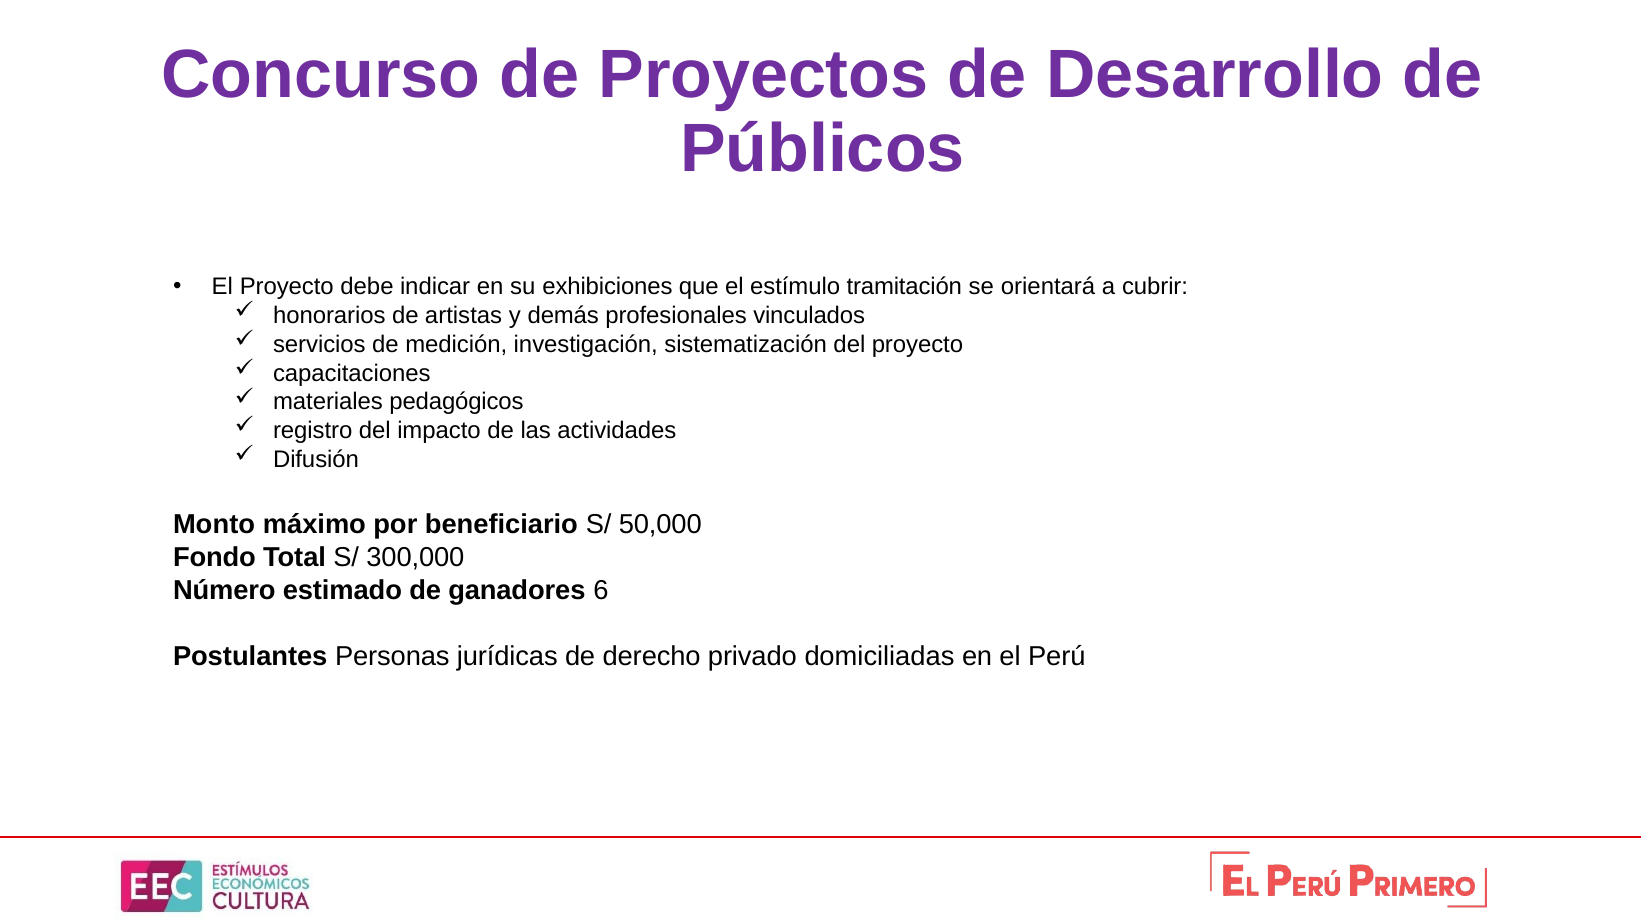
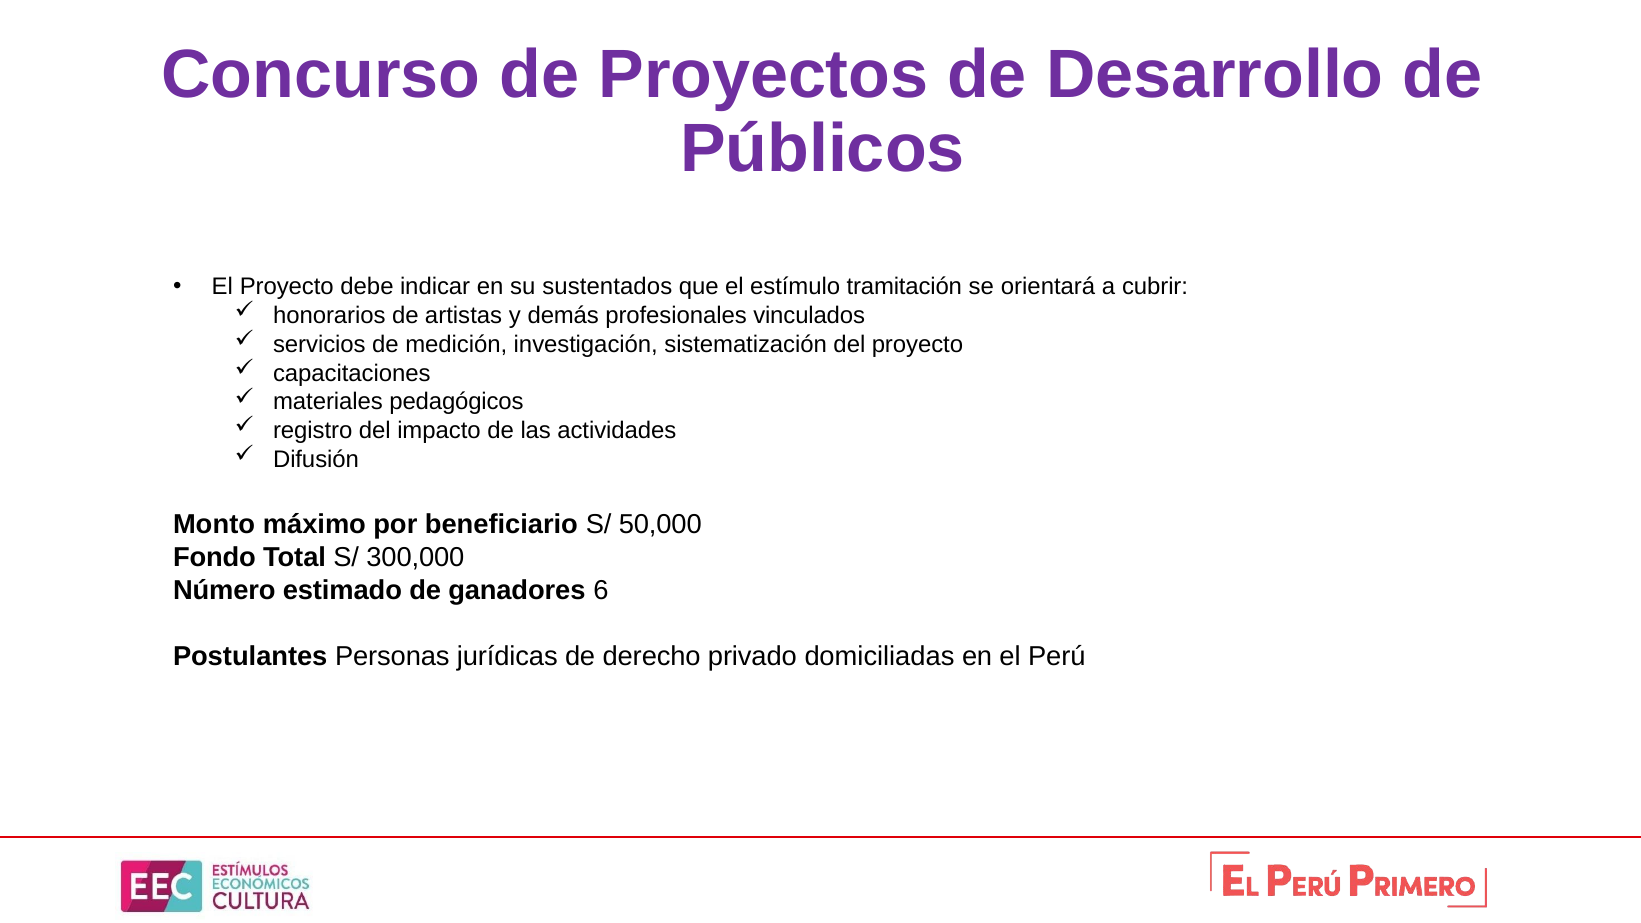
exhibiciones: exhibiciones -> sustentados (607, 286)
